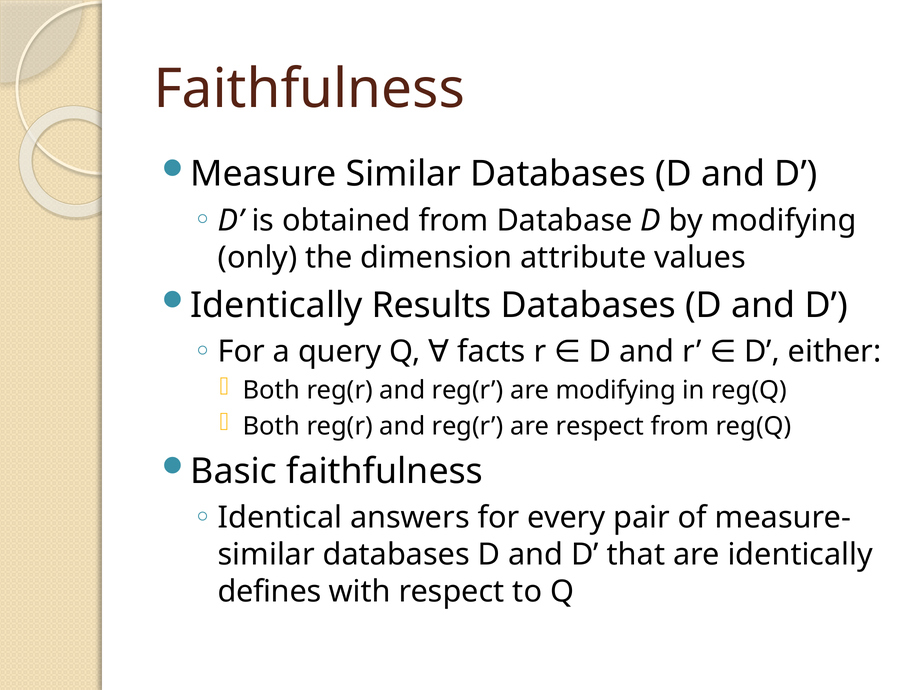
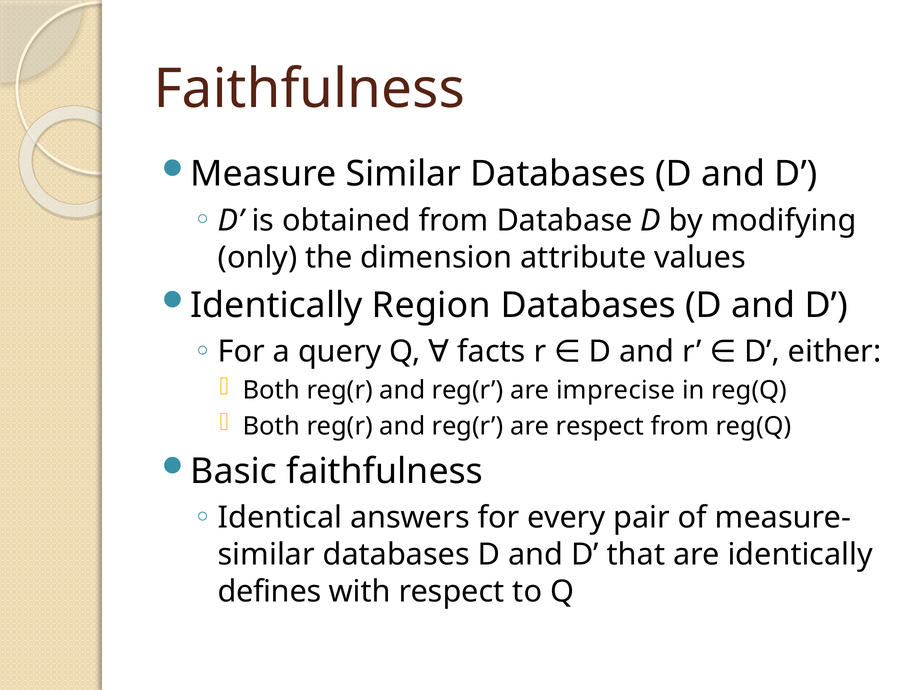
Results: Results -> Region (431, 305)
are modifying: modifying -> imprecise (616, 390)
